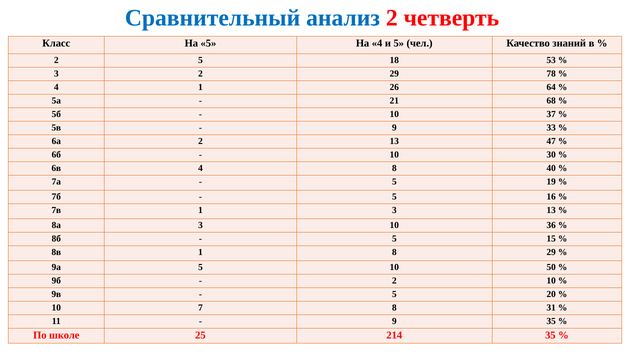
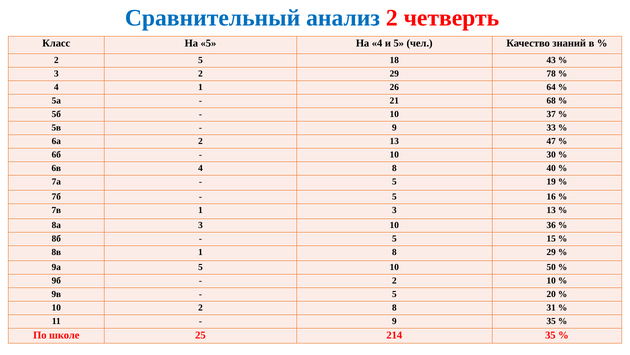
53: 53 -> 43 (551, 60)
10 7: 7 -> 2 (201, 307)
